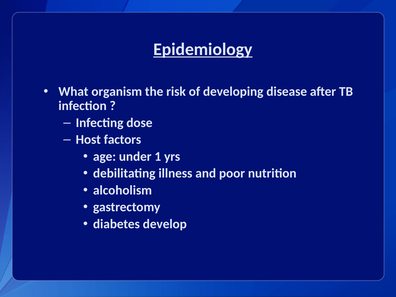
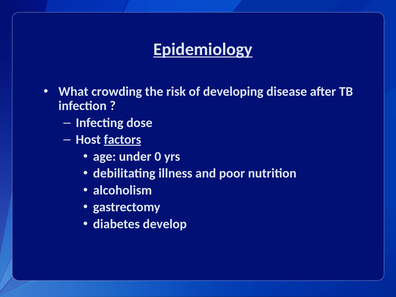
organism: organism -> crowding (117, 92)
factors underline: none -> present (122, 140)
1: 1 -> 0 (158, 156)
